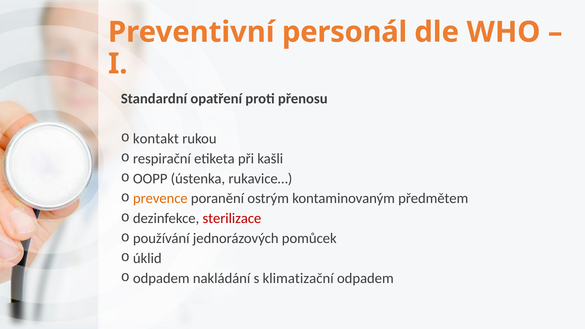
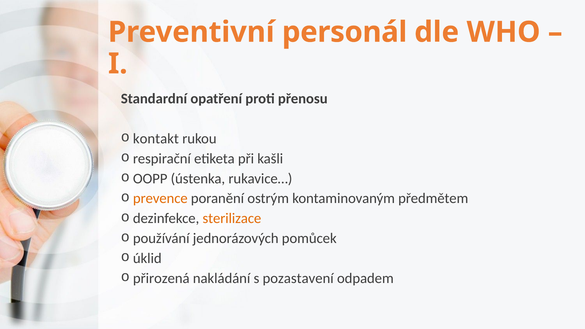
sterilizace colour: red -> orange (232, 219)
odpadem: odpadem -> přirozená (161, 278)
klimatizační: klimatizační -> pozastavení (298, 278)
